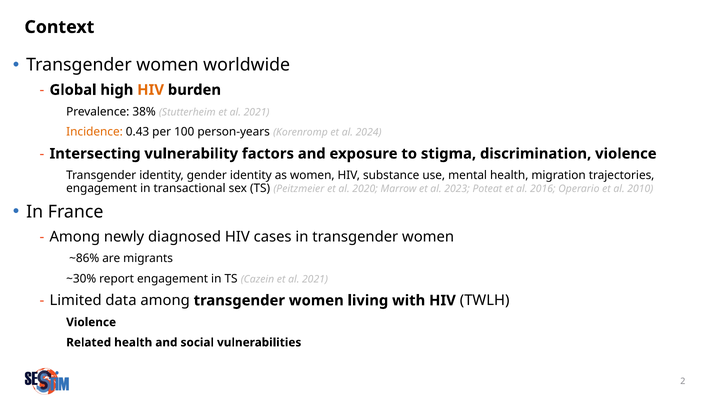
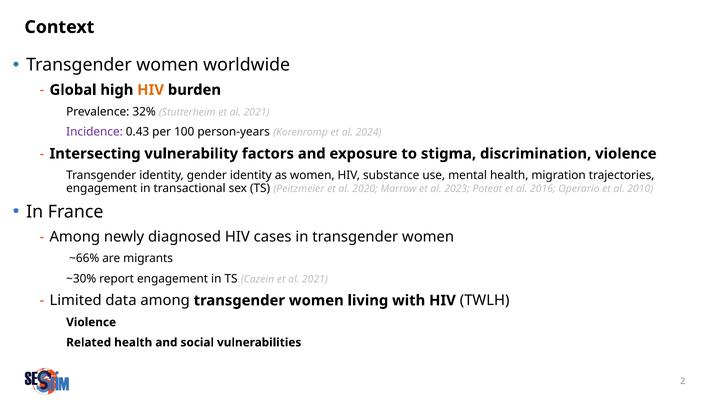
38%: 38% -> 32% (144, 112)
Incidence colour: orange -> purple (95, 132)
~86%: ~86% -> ~66% (84, 258)
